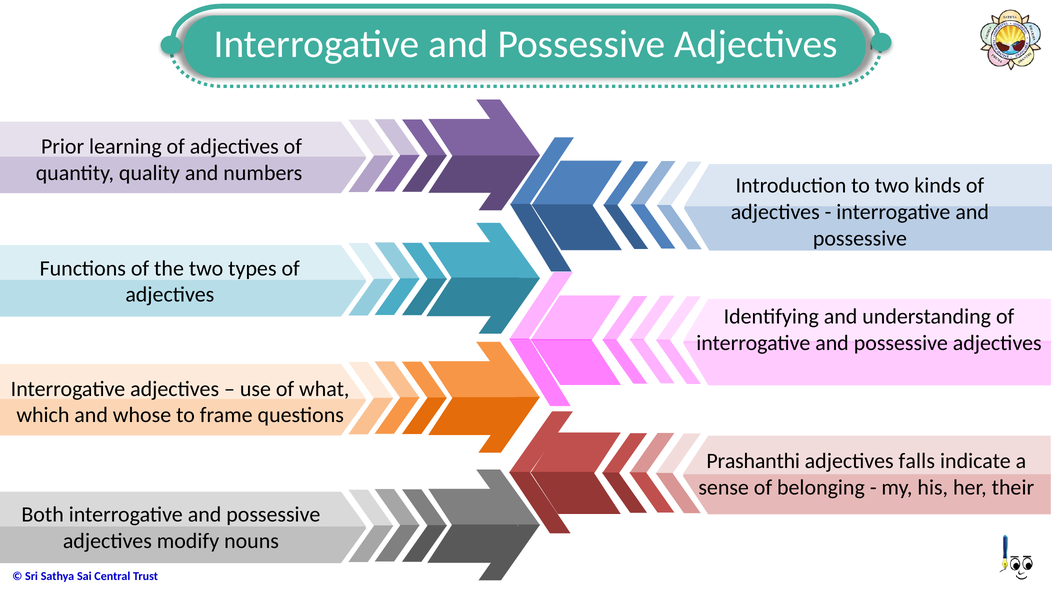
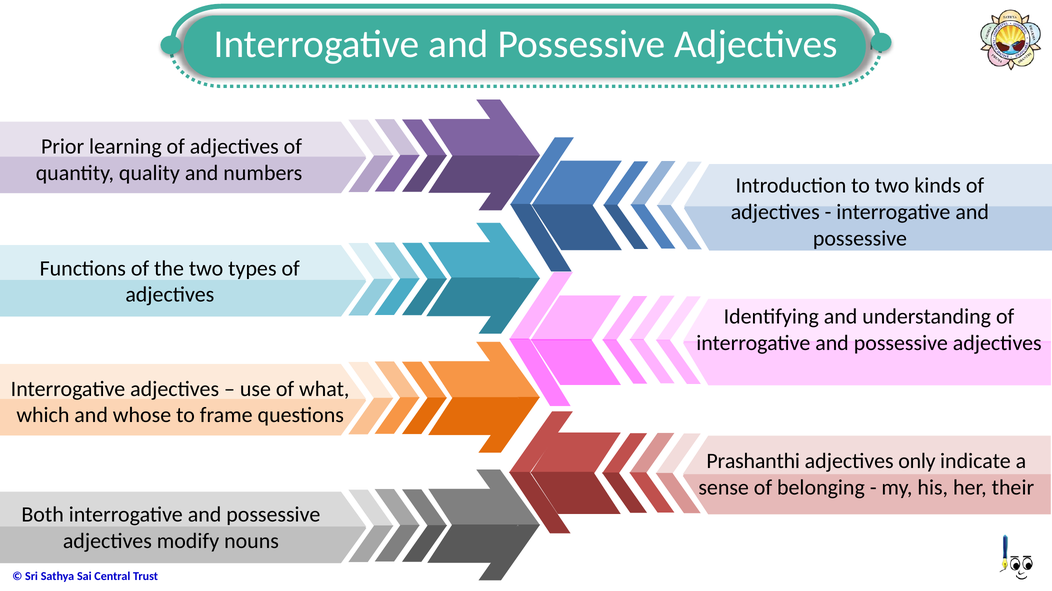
falls: falls -> only (917, 462)
